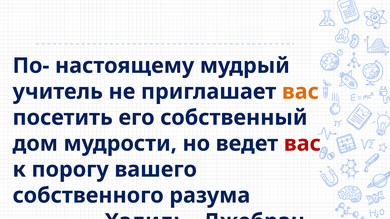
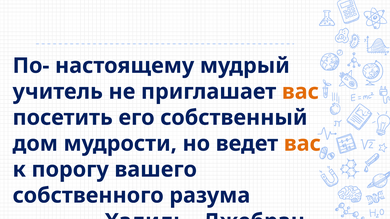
вас colour: red -> orange (302, 144)
